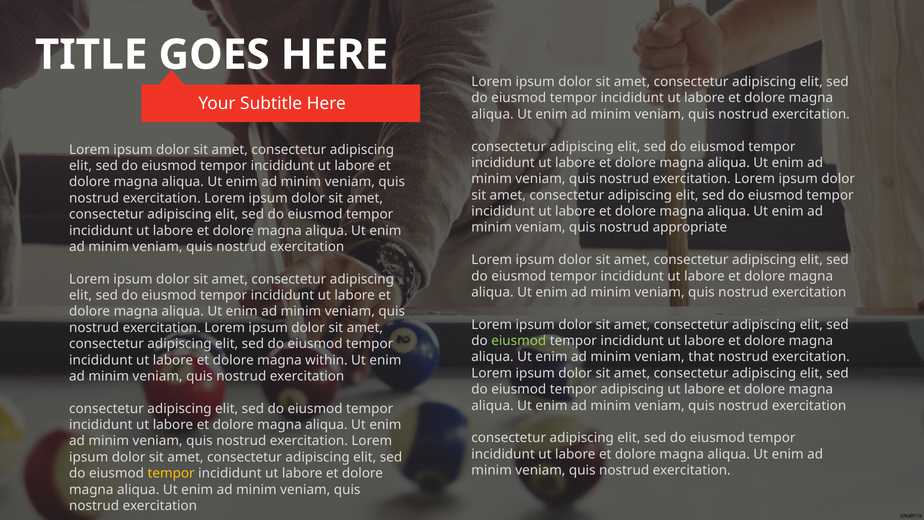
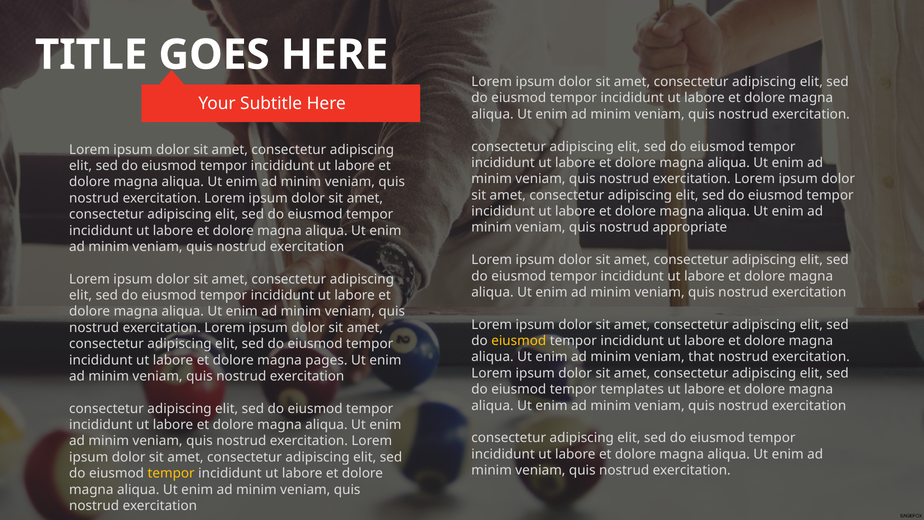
eiusmod colour: light green -> yellow (519, 341)
within: within -> pages (326, 360)
tempor adipiscing: adipiscing -> templates (632, 389)
